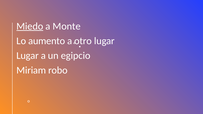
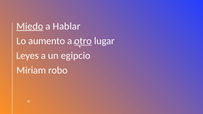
Monte: Monte -> Hablar (67, 26)
otro underline: none -> present (83, 41)
Lugar: Lugar -> Leyes (28, 56)
